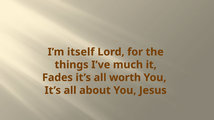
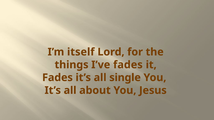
I’ve much: much -> fades (128, 65)
worth: worth -> single (125, 78)
